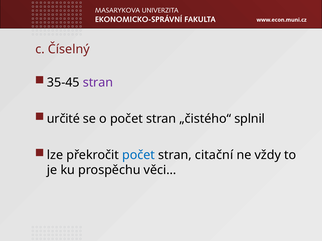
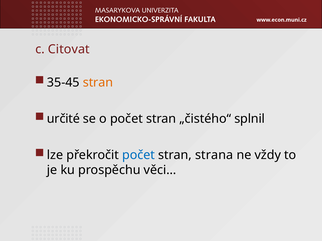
Číselný: Číselný -> Citovat (69, 49)
stran colour: purple -> orange (98, 83)
citační: citační -> strana (214, 155)
